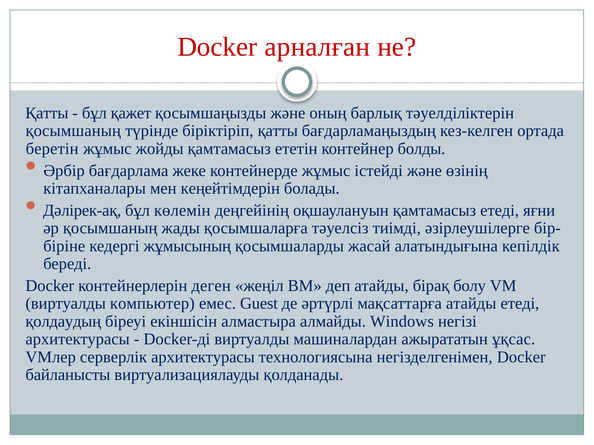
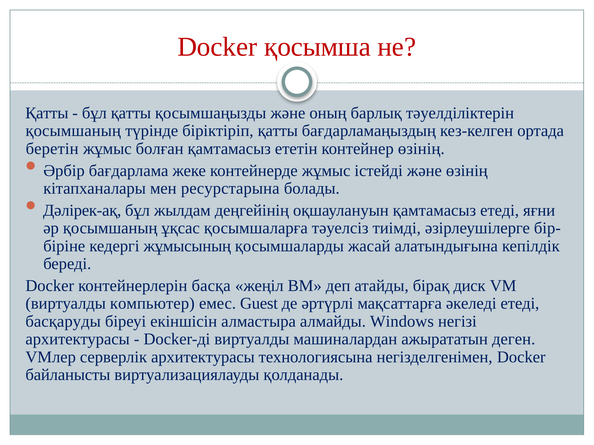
арналған: арналған -> қосымша (318, 47)
бұл қажет: қажет -> қатты (131, 113)
жойды: жойды -> болған (160, 149)
контейнер болды: болды -> өзінің (421, 149)
кеңейтімдерін: кеңейтімдерін -> ресурстарына (230, 189)
көлемін: көлемін -> жылдам (182, 211)
жады: жады -> ұқсас (181, 228)
деген: деген -> басқа (211, 286)
болу: болу -> диск (470, 286)
мақсаттарға атайды: атайды -> әкеледі (471, 304)
қолдаудың: қолдаудың -> басқаруды (63, 322)
ұқсас: ұқсас -> деген (514, 340)
